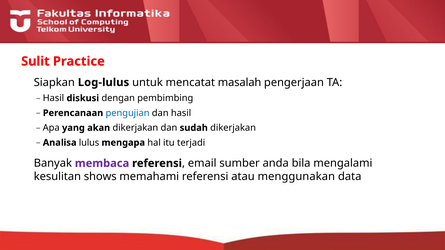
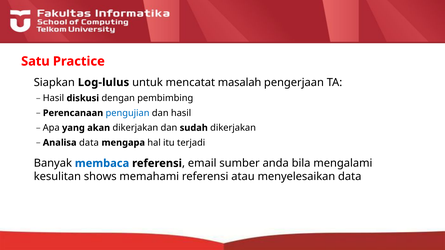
Sulit: Sulit -> Satu (35, 61)
Analisa lulus: lulus -> data (89, 143)
membaca colour: purple -> blue (102, 164)
menggunakan: menggunakan -> menyelesaikan (296, 177)
